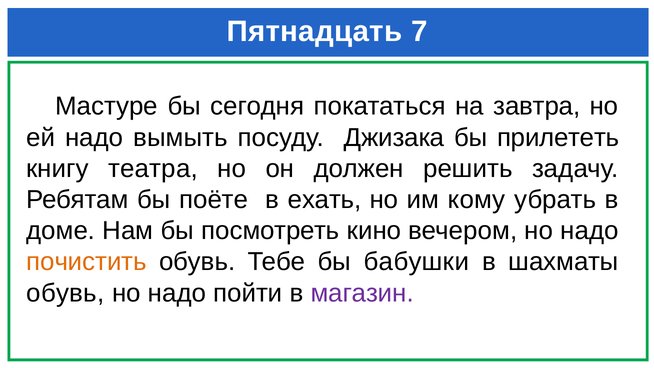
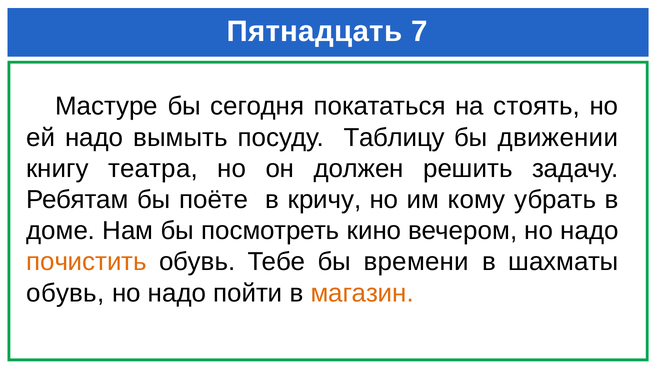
завтра: завтра -> стоять (537, 106)
Джизака: Джизака -> Таблицу (394, 138)
прилететь: прилететь -> движении (558, 138)
ехать: ехать -> кричу (324, 200)
бабушки: бабушки -> времени (416, 262)
магазин colour: purple -> orange (362, 293)
